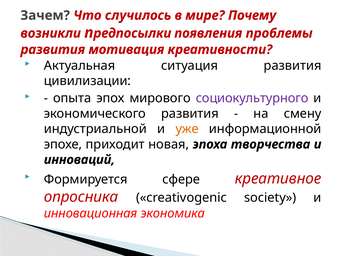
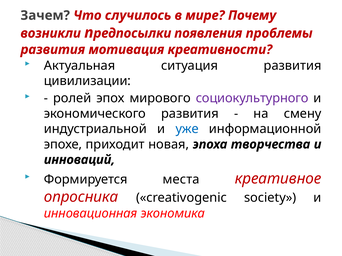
опыта: опыта -> ролей (72, 98)
уже colour: orange -> blue (187, 129)
сфере: сфере -> места (181, 180)
